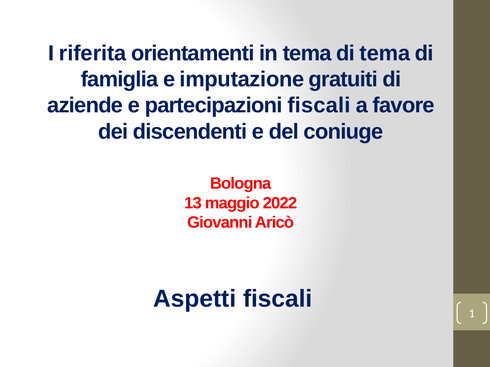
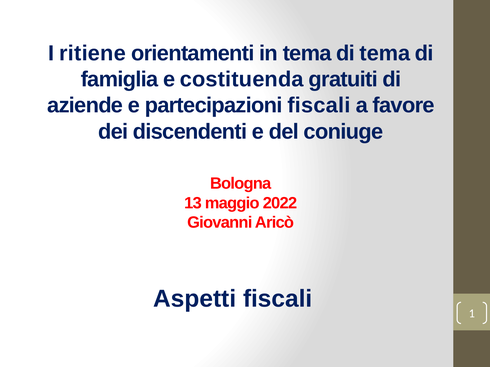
riferita: riferita -> ritiene (93, 53)
imputazione: imputazione -> costituenda (242, 79)
